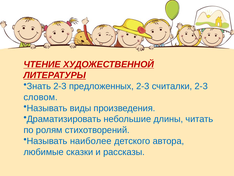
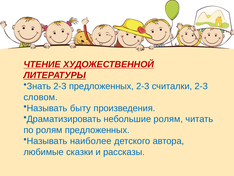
виды: виды -> быту (80, 108)
небольшие длины: длины -> ролям (168, 119)
ролям стихотворений: стихотворений -> предложенных (97, 130)
